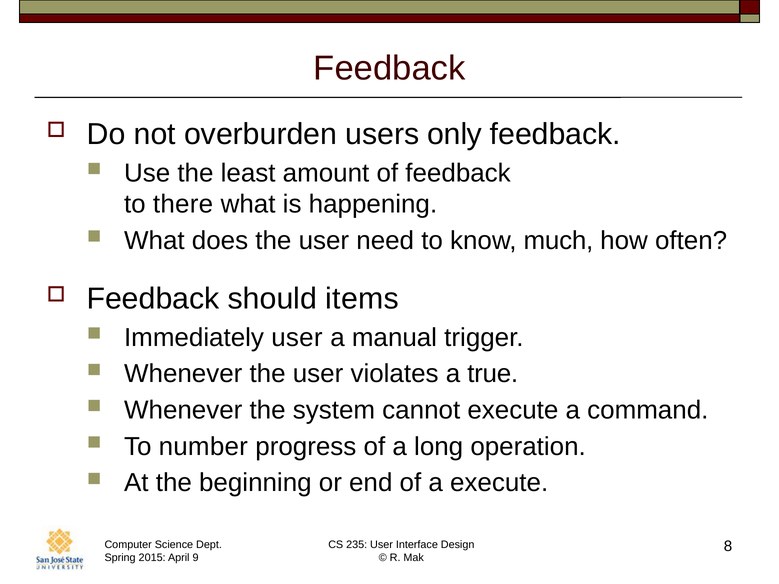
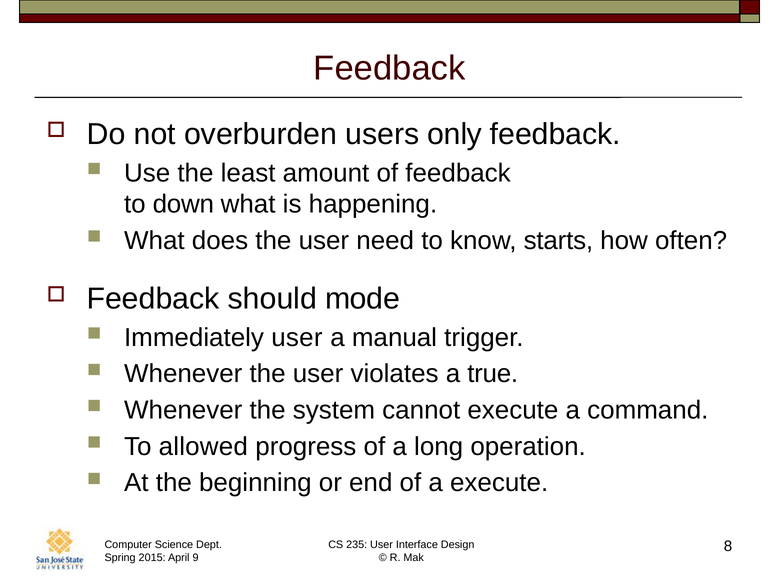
there: there -> down (183, 204)
much: much -> starts (558, 241)
items: items -> mode (362, 299)
number: number -> allowed (203, 447)
